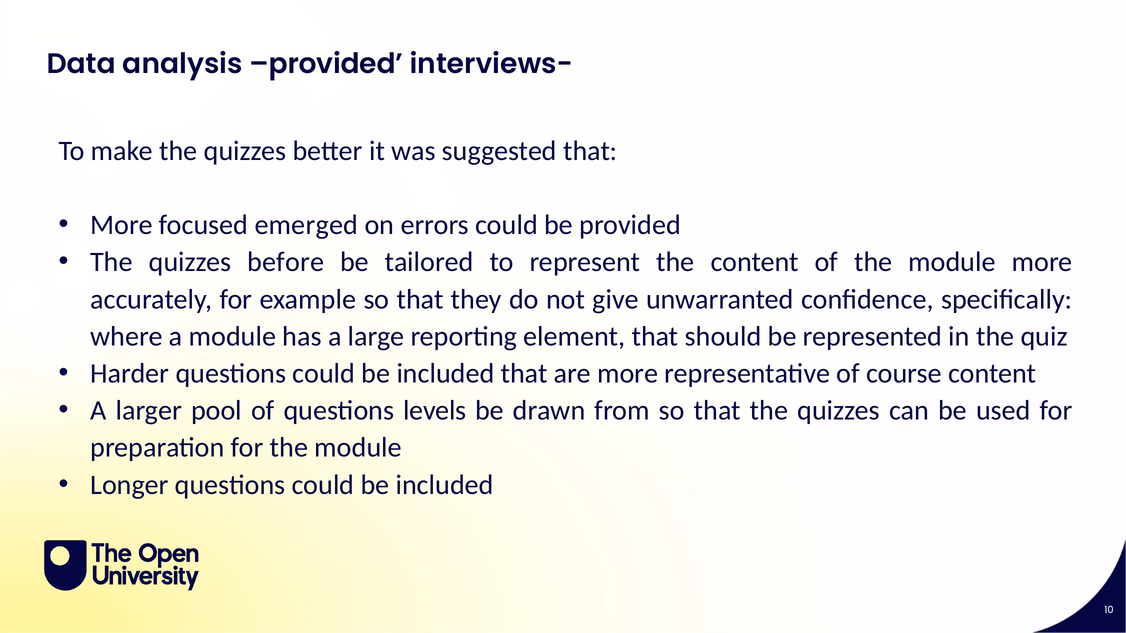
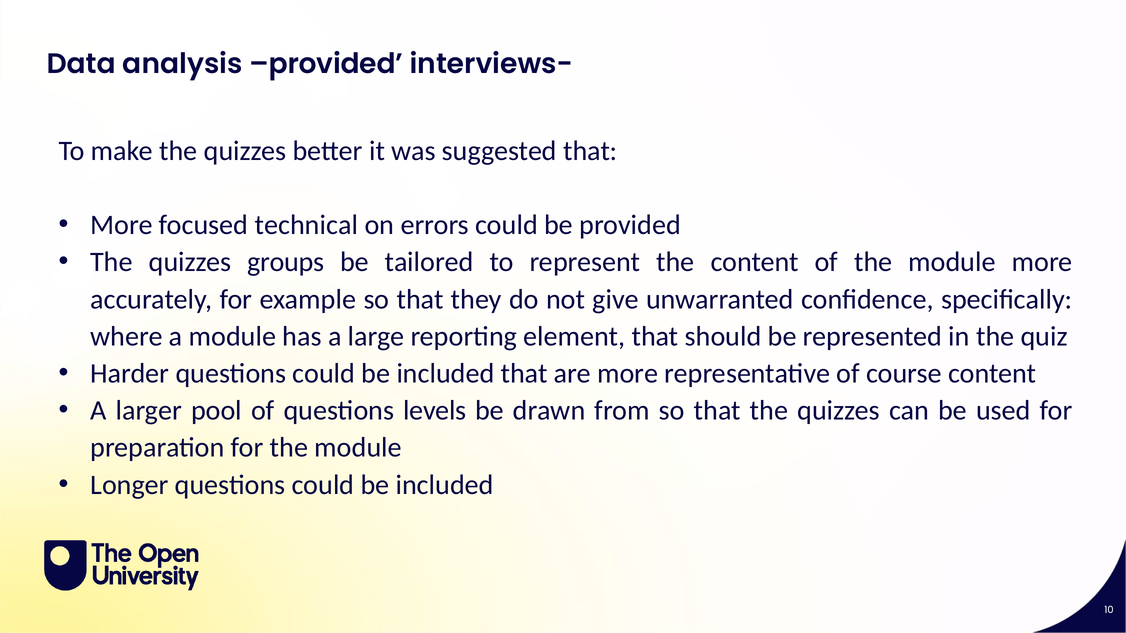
emerged: emerged -> technical (306, 225)
before: before -> groups (286, 262)
